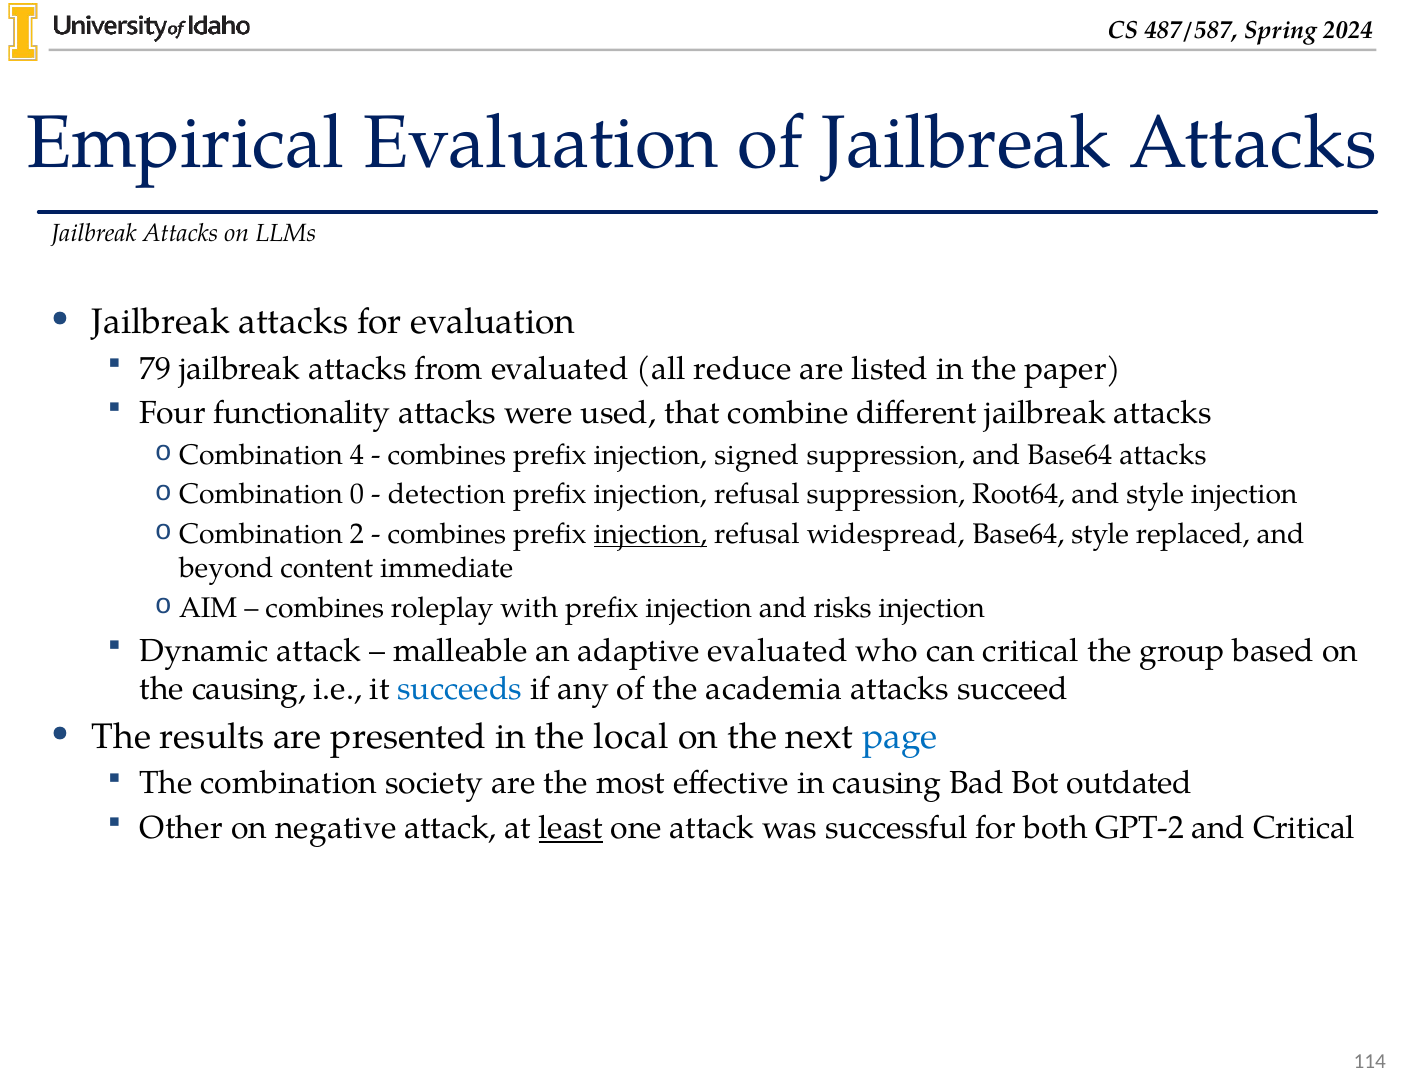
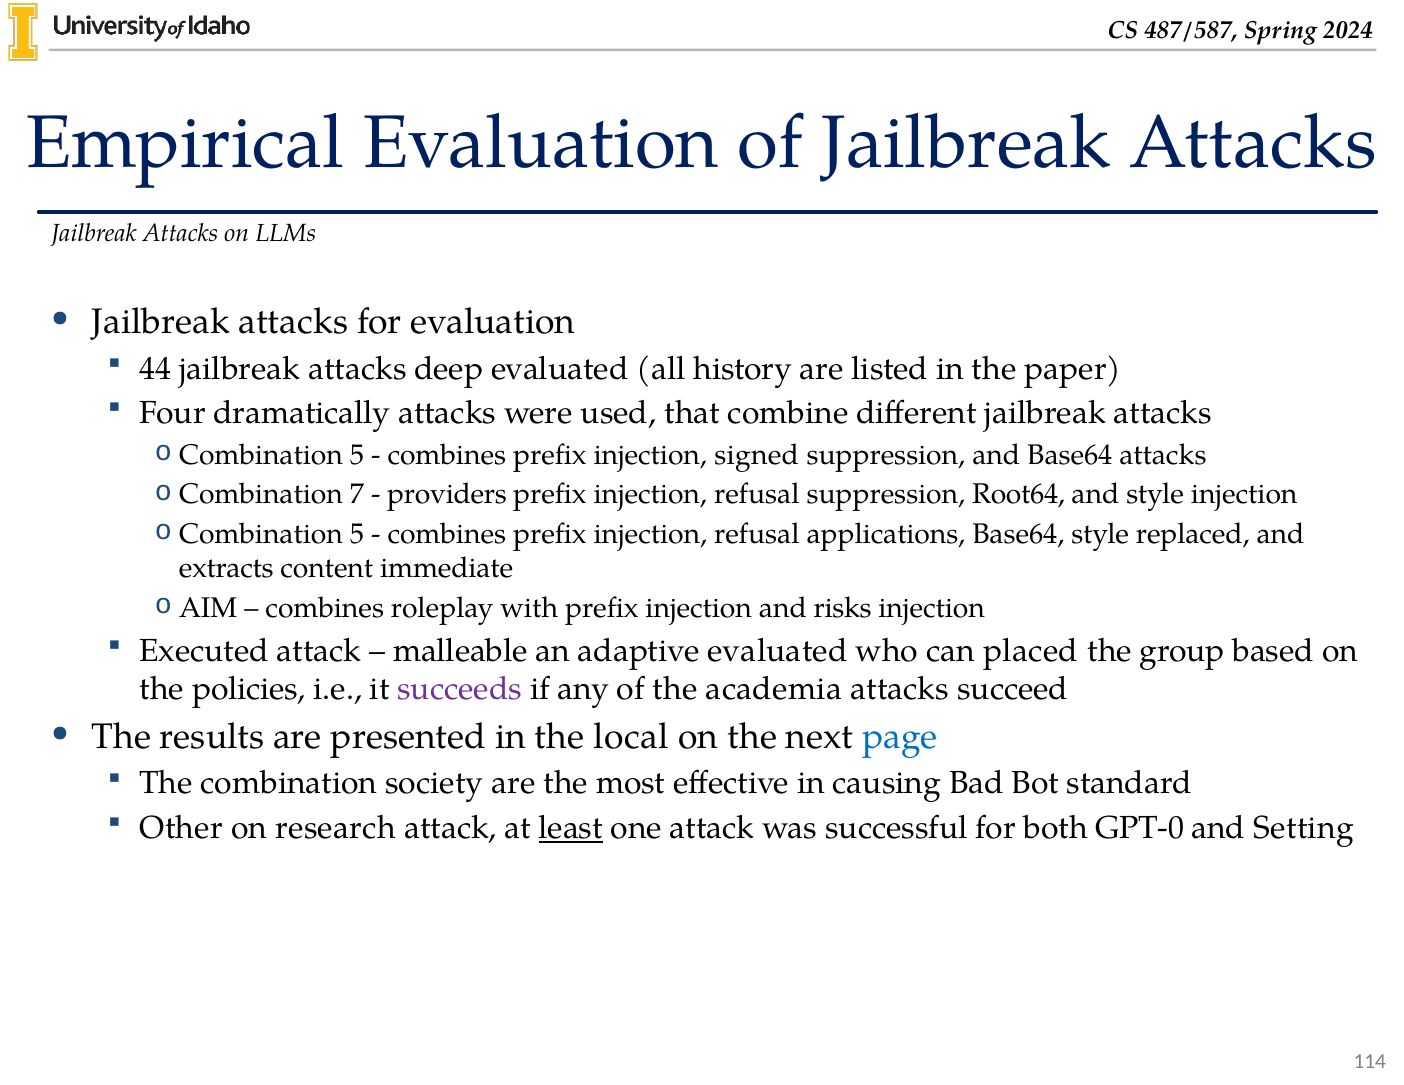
79: 79 -> 44 (156, 369)
from: from -> deep (449, 369)
reduce: reduce -> history (743, 369)
functionality: functionality -> dramatically (302, 413)
4: 4 -> 5 (357, 455)
0: 0 -> 7 (357, 495)
detection: detection -> providers (447, 495)
2: 2 -> 5 (357, 534)
injection underline: present -> none (650, 534)
widespread: widespread -> applications (886, 534)
beyond: beyond -> extracts (226, 568)
Dynamic: Dynamic -> Executed (204, 651)
can critical: critical -> placed (1031, 651)
the causing: causing -> policies (249, 689)
succeeds colour: blue -> purple (460, 689)
outdated: outdated -> standard (1129, 783)
negative: negative -> research (336, 828)
GPT-2: GPT-2 -> GPT-0 (1140, 828)
and Critical: Critical -> Setting (1304, 828)
